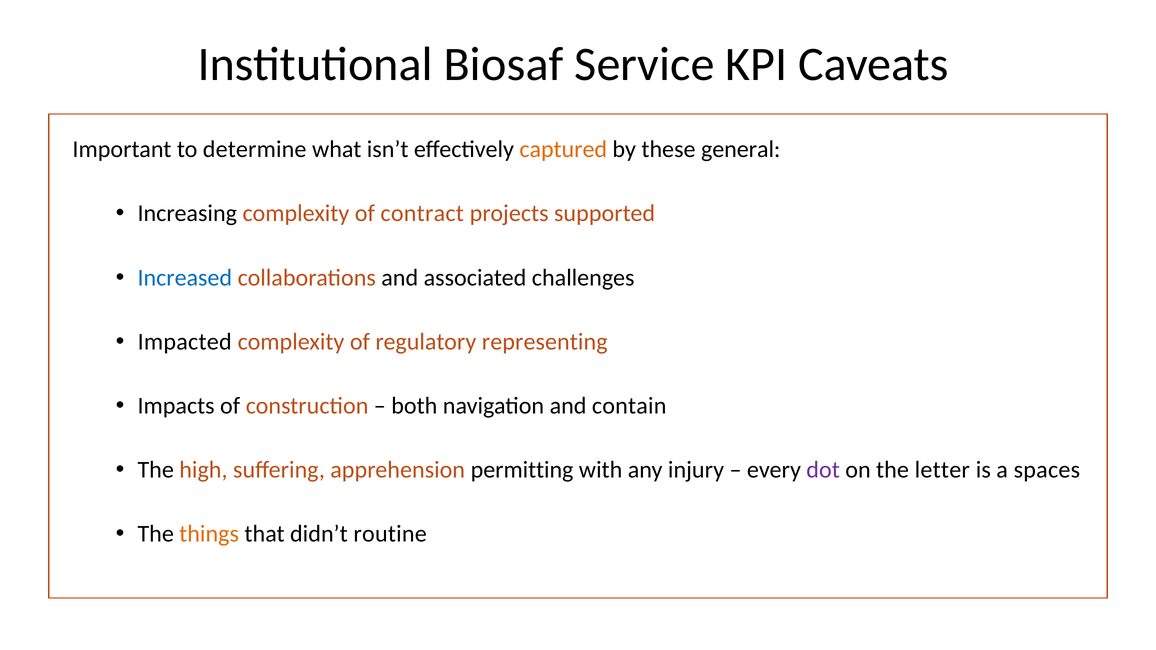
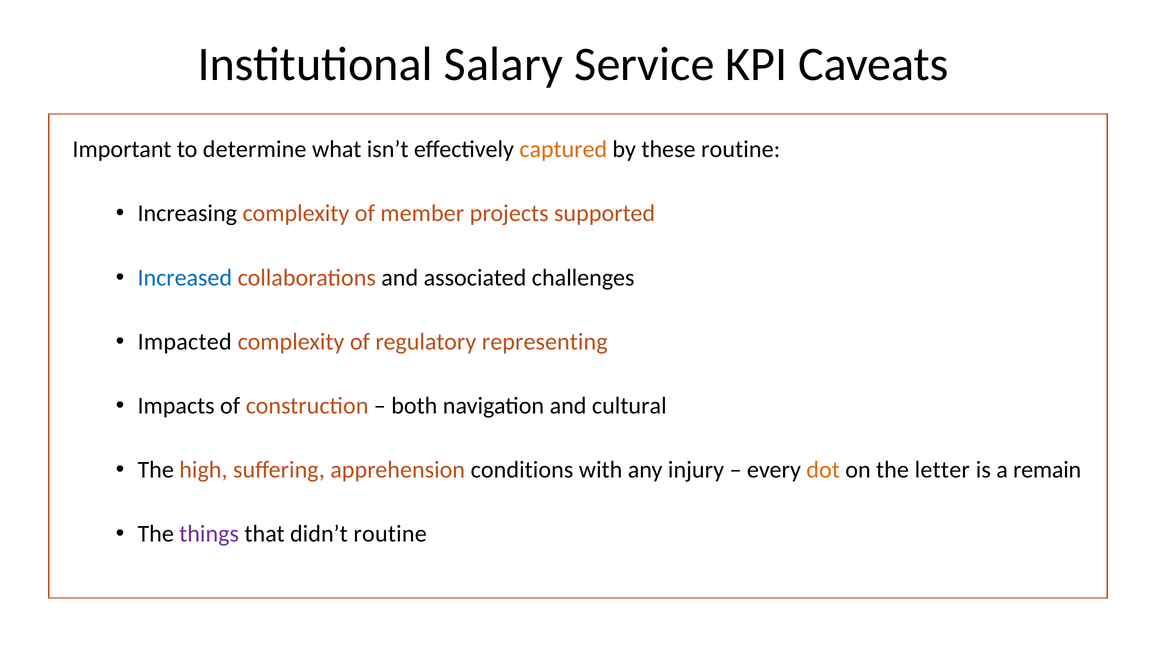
Biosaf: Biosaf -> Salary (503, 64)
these general: general -> routine (741, 150)
contract: contract -> member (422, 214)
contain: contain -> cultural (629, 406)
permitting: permitting -> conditions (522, 470)
dot colour: purple -> orange (823, 470)
spaces: spaces -> remain (1047, 470)
things colour: orange -> purple (209, 534)
